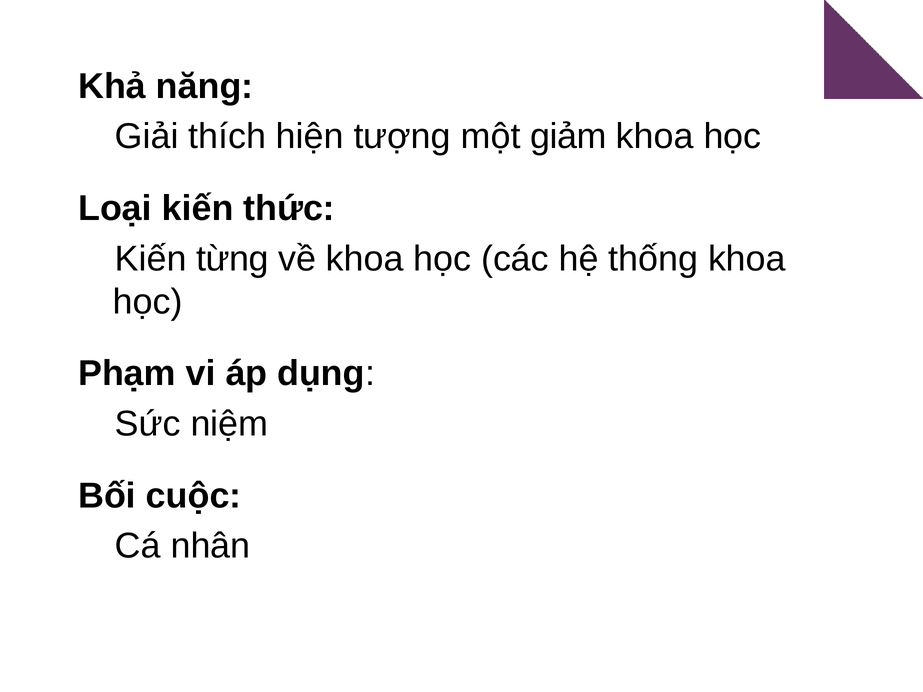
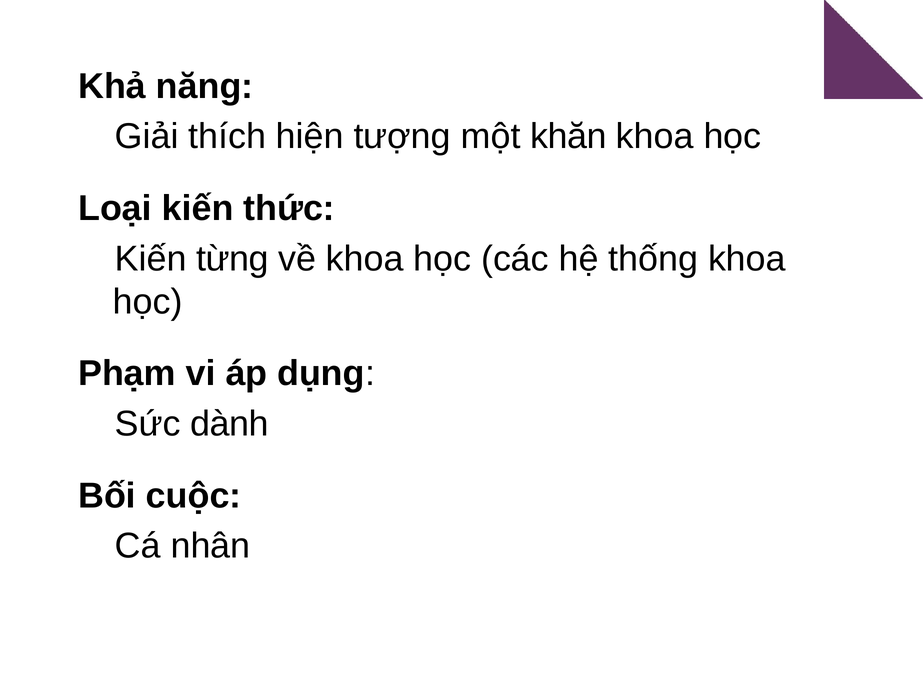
giảm: giảm -> khăn (568, 137)
niệm: niệm -> dành (230, 424)
